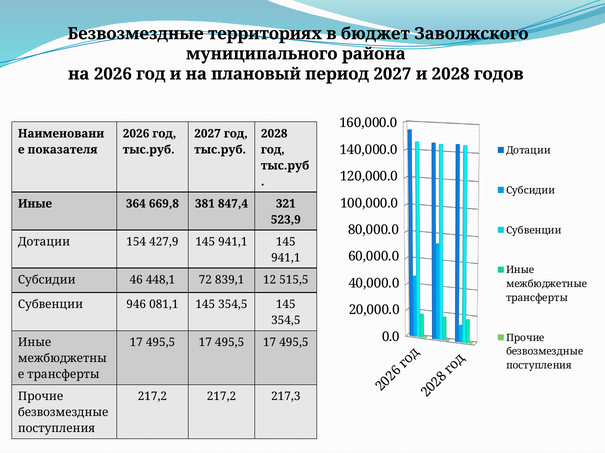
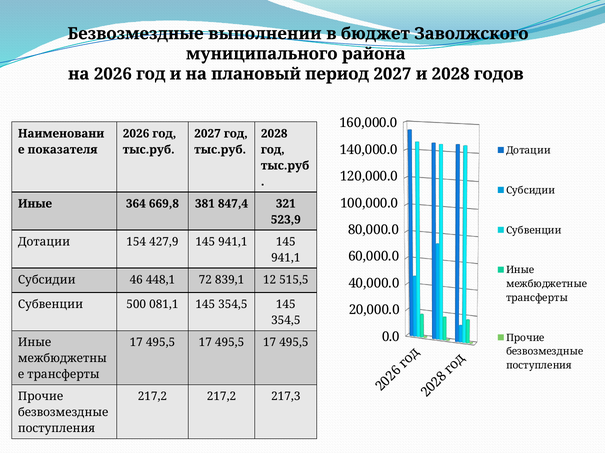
территориях: территориях -> выполнении (265, 34)
946: 946 -> 500 (136, 305)
